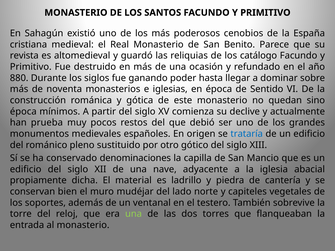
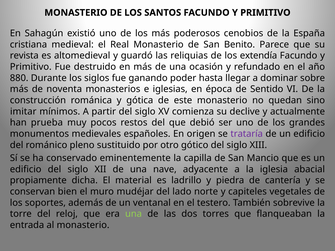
catálogo: catálogo -> extendía (259, 56)
época: época -> imitar (23, 112)
trataría colour: blue -> purple (247, 134)
denominaciones: denominaciones -> eminentemente (135, 158)
